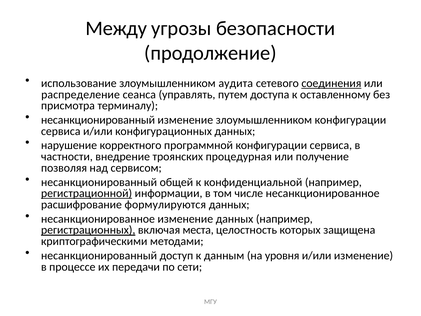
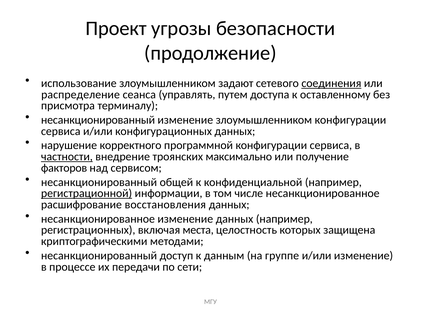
Между: Между -> Проект (116, 28)
аудита: аудита -> задают (236, 83)
частности underline: none -> present (67, 157)
процедурная: процедурная -> максимально (239, 157)
позволяя: позволяя -> факторов (64, 168)
формулируются: формулируются -> восстановления (165, 204)
регистрационных underline: present -> none (88, 230)
уровня: уровня -> группе (282, 255)
